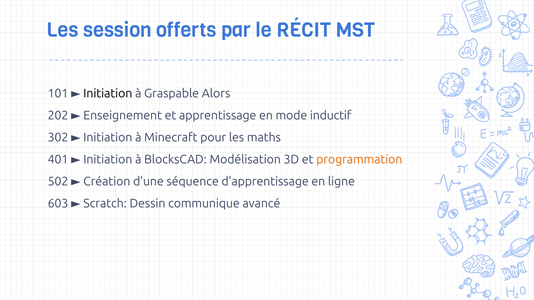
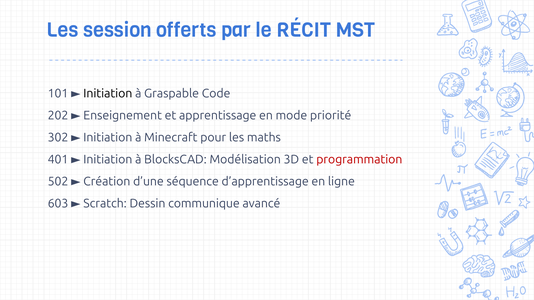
Alors: Alors -> Code (216, 94)
inductif: inductif -> priorité (331, 116)
programmation colour: orange -> red (359, 160)
